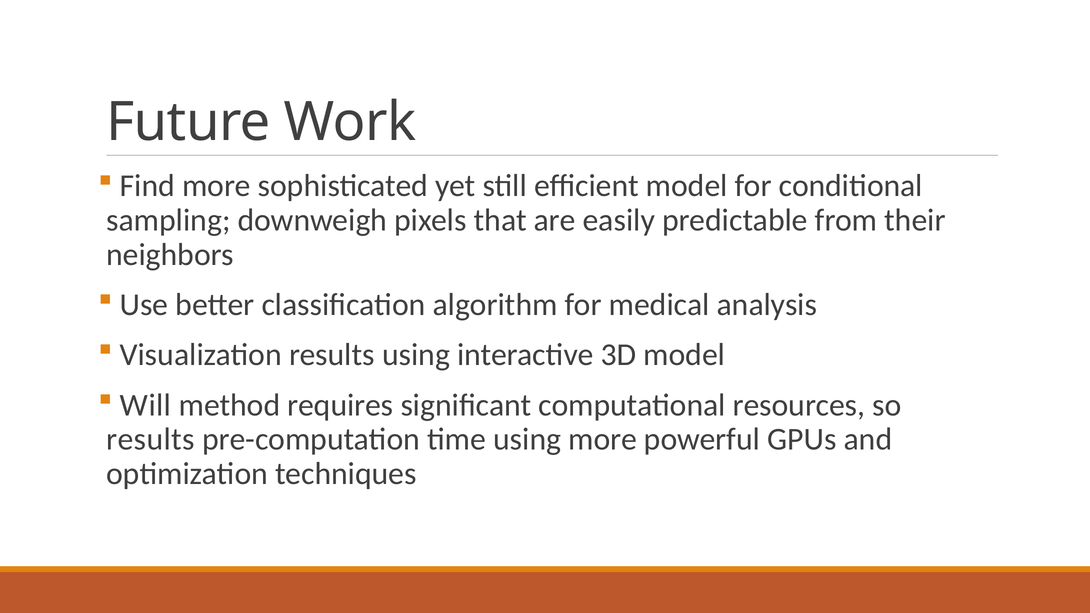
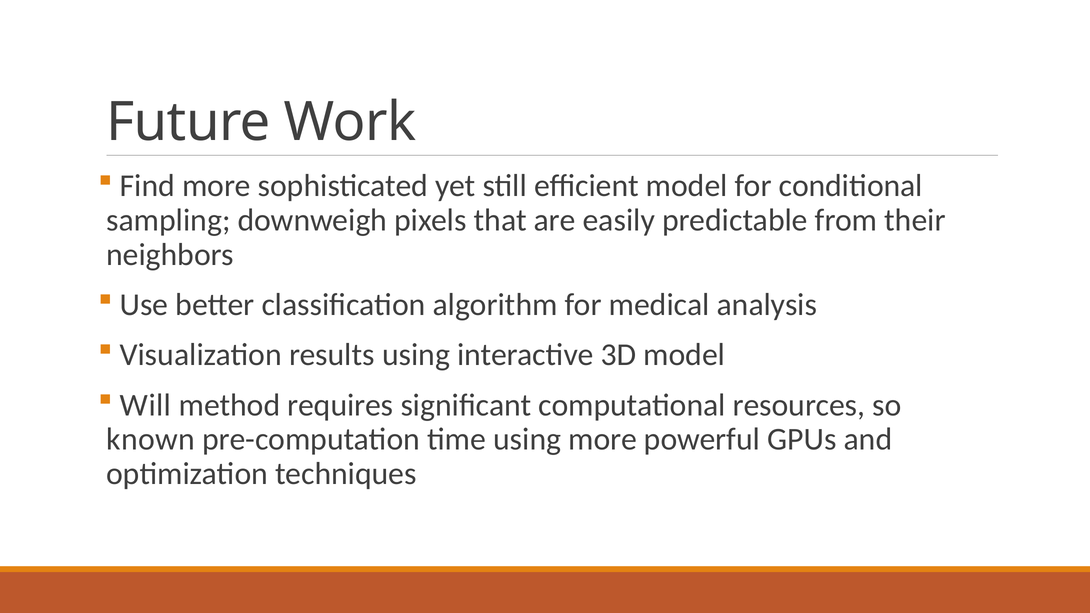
results: results -> known (151, 439)
